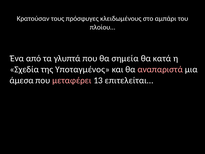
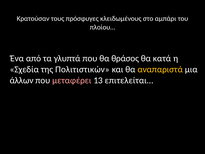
σημεία: σημεία -> θράσος (125, 58)
Υποταγμένος: Υποταγμένος -> Πολιτιστικών (82, 69)
αναπαριστά colour: pink -> yellow (160, 69)
άμεσα: άμεσα -> άλλων (22, 80)
